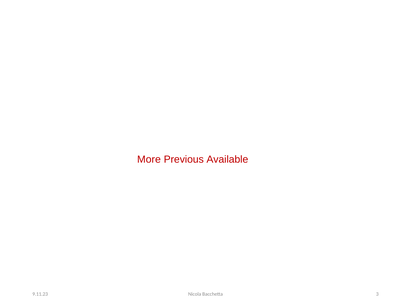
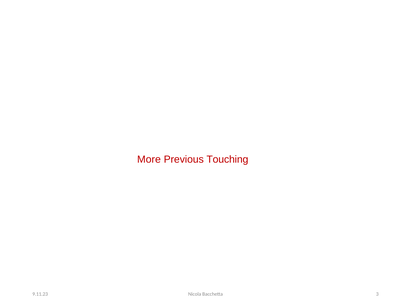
Available: Available -> Touching (227, 160)
